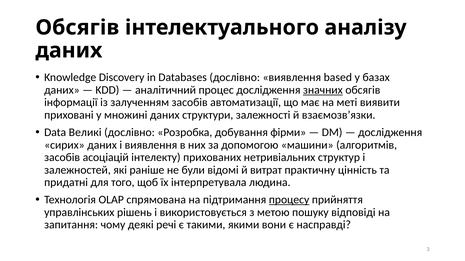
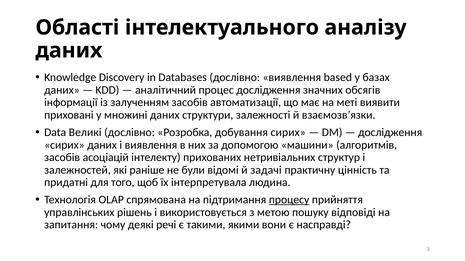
Обсягів: Обсягів -> Області (77, 28)
значних underline: present -> none (323, 90)
добування фірми: фірми -> сирих (288, 133)
витрат: витрат -> задачі (266, 170)
